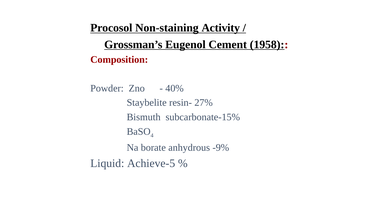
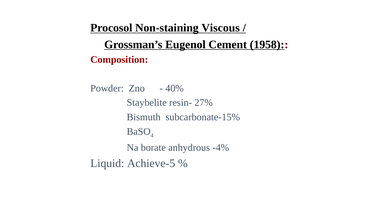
Activity: Activity -> Viscous (221, 28)
-9%: -9% -> -4% (221, 148)
